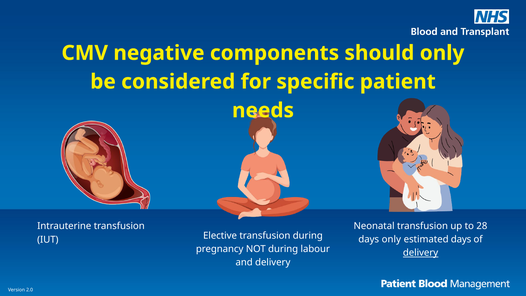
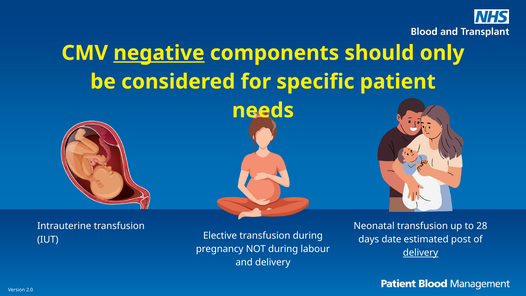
negative underline: none -> present (159, 53)
days only: only -> date (391, 239)
estimated days: days -> post (461, 239)
